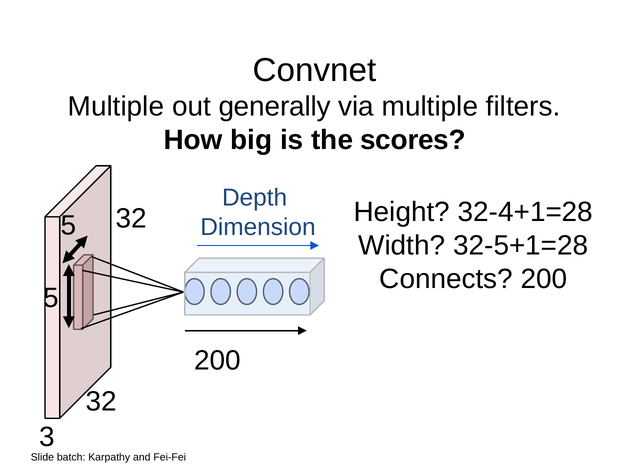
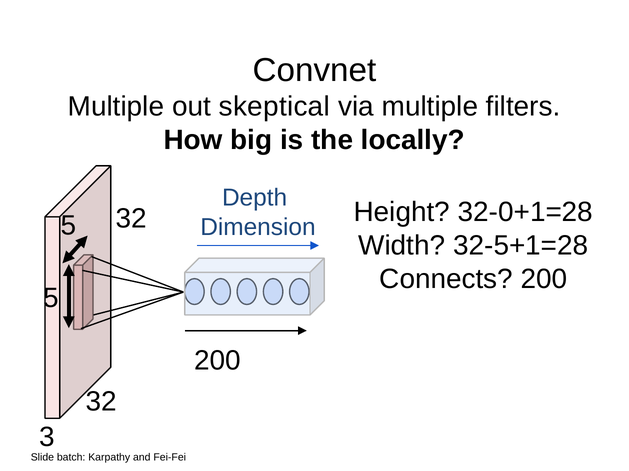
generally: generally -> skeptical (274, 107)
scores: scores -> locally (413, 140)
32-4+1=28: 32-4+1=28 -> 32-0+1=28 (525, 212)
